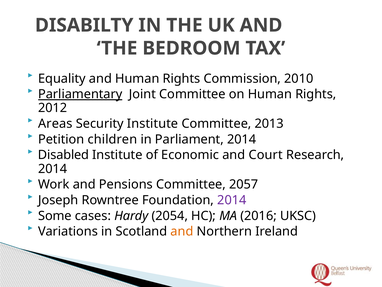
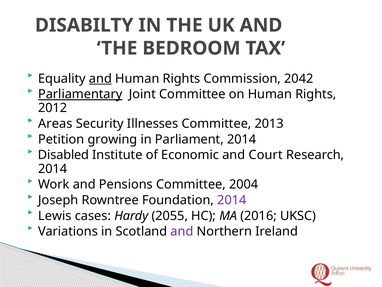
and underline: none -> present (100, 78)
2010: 2010 -> 2042 (299, 78)
Security Institute: Institute -> Illnesses (153, 123)
children: children -> growing (112, 139)
2057: 2057 -> 2004 (244, 184)
Some: Some -> Lewis (55, 215)
2054: 2054 -> 2055 (170, 215)
and colour: orange -> purple (182, 231)
